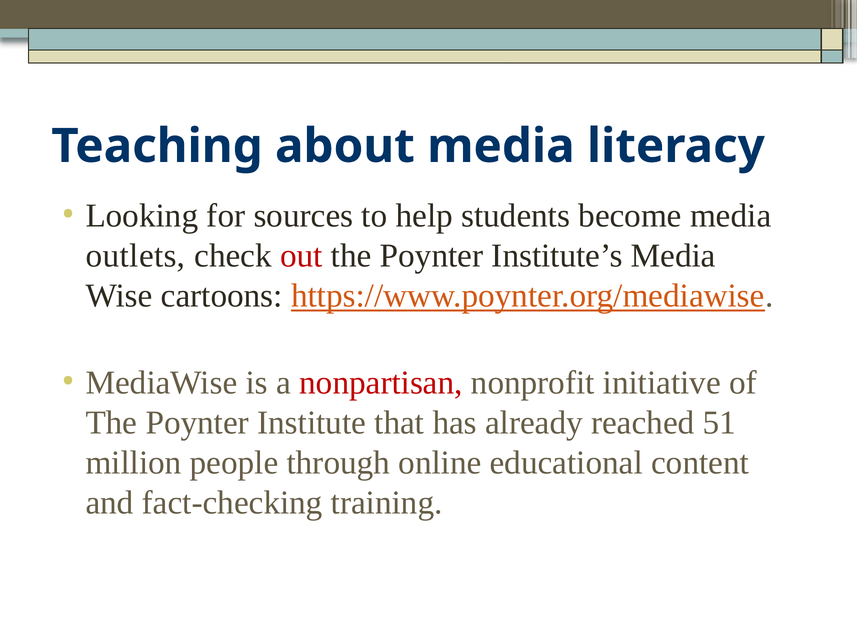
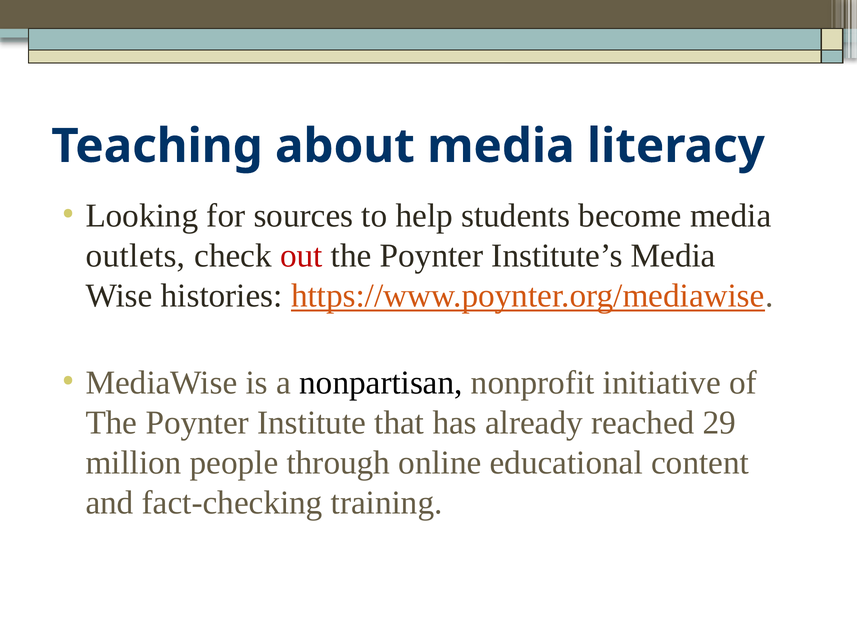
cartoons: cartoons -> histories (222, 296)
nonpartisan colour: red -> black (381, 383)
51: 51 -> 29 (719, 423)
